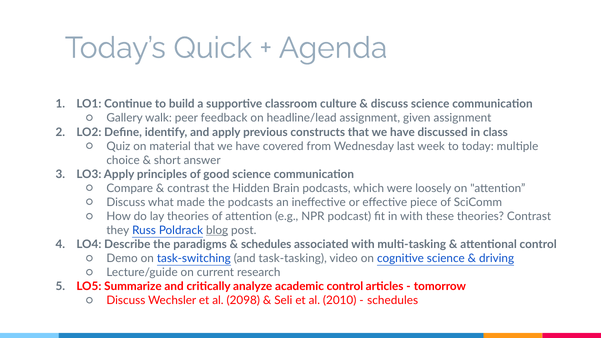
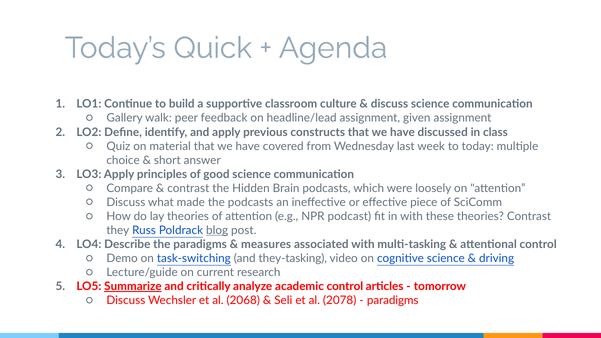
schedules: schedules -> measures (266, 244)
task-tasking: task-tasking -> they-tasking (293, 258)
Summarize underline: none -> present (133, 287)
2098: 2098 -> 2068 (243, 301)
2010: 2010 -> 2078 (340, 301)
schedules: schedules -> paradigms (393, 301)
